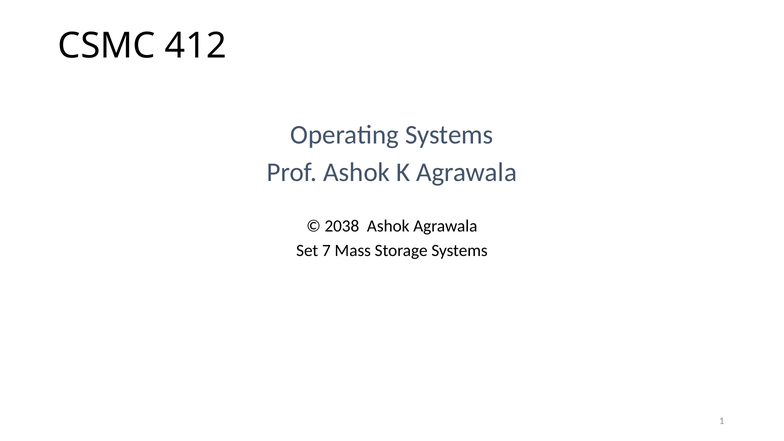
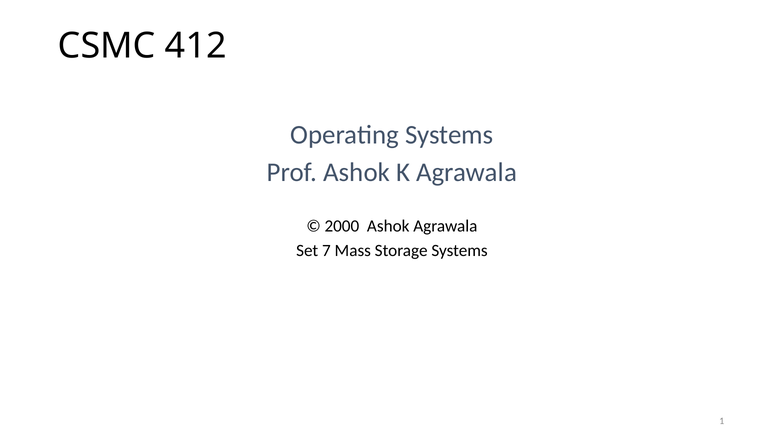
2038: 2038 -> 2000 (342, 226)
